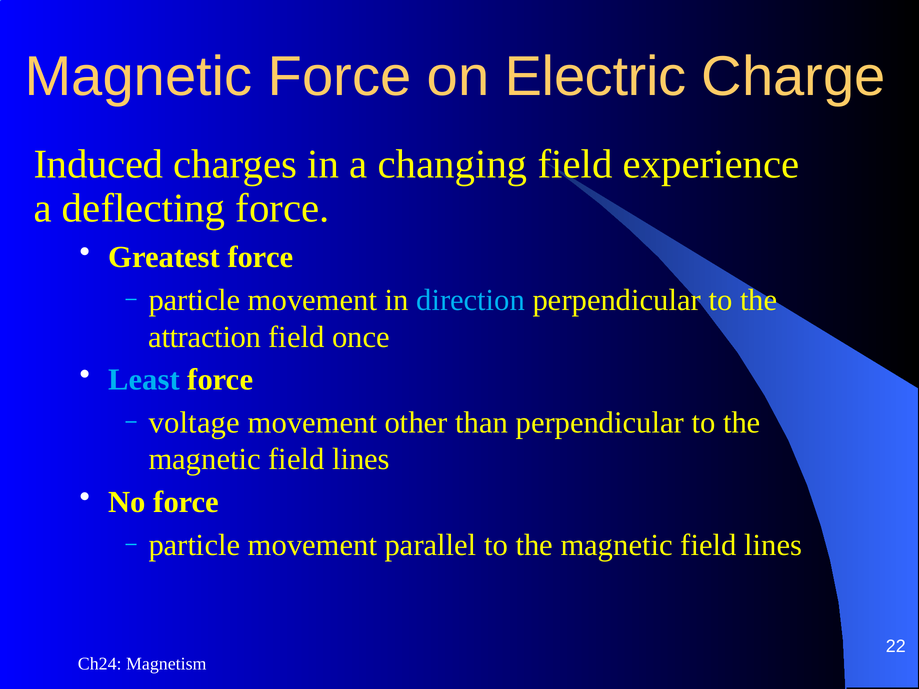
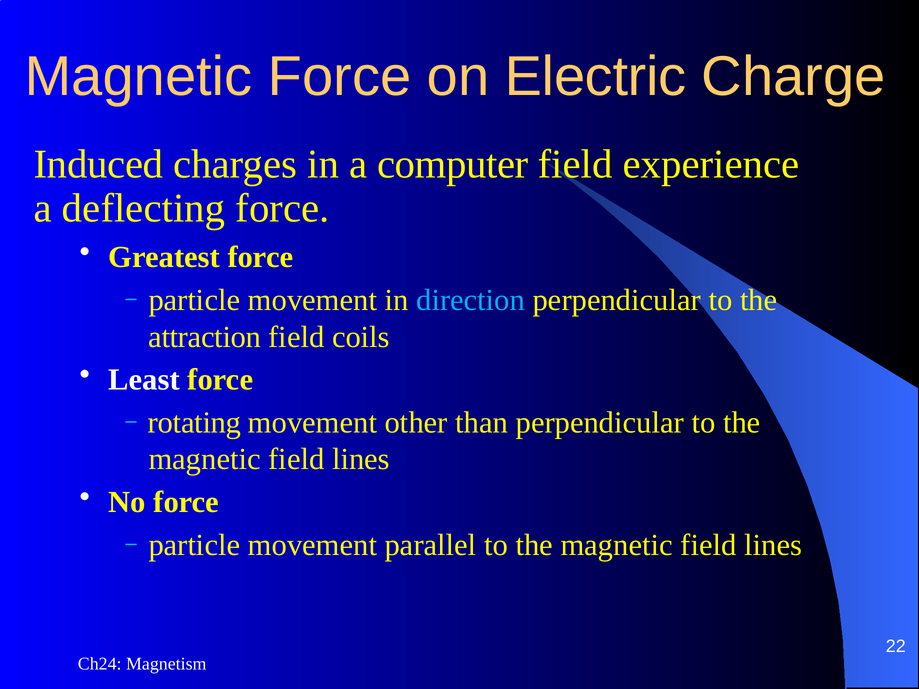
changing: changing -> computer (453, 164)
once: once -> coils (361, 337)
Least colour: light blue -> white (144, 380)
voltage: voltage -> rotating (194, 423)
